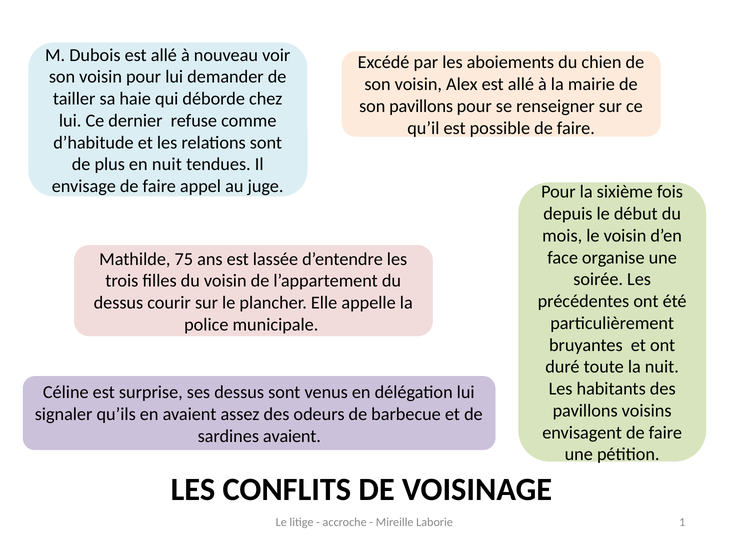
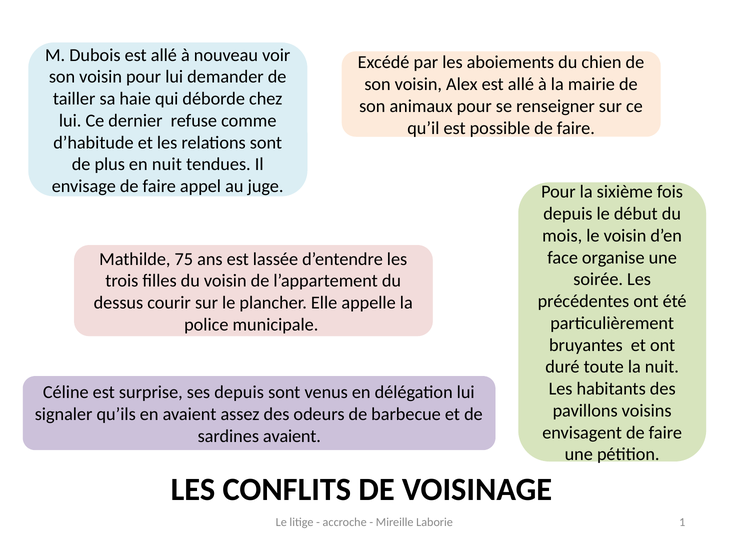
son pavillons: pavillons -> animaux (421, 106)
ses dessus: dessus -> depuis (239, 392)
